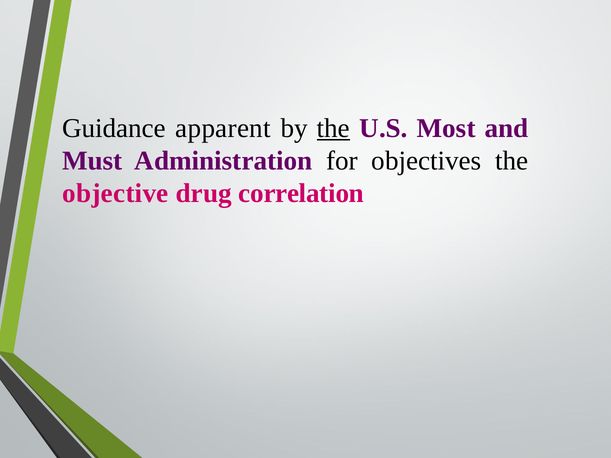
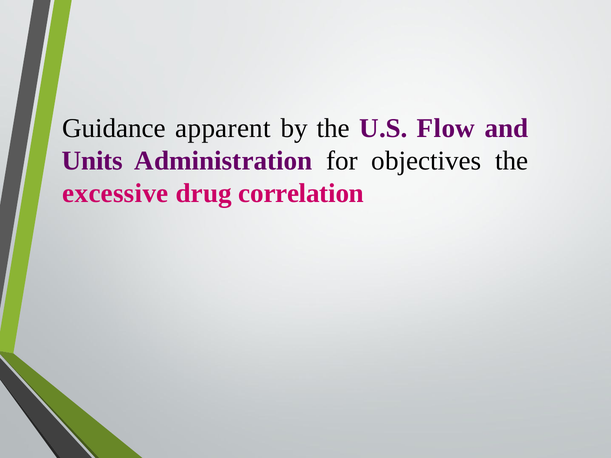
the underline: present -> none (333, 128)
Most: Most -> Flow (446, 128)
Must: Must -> Units (92, 161)
objective: objective -> excessive (115, 193)
